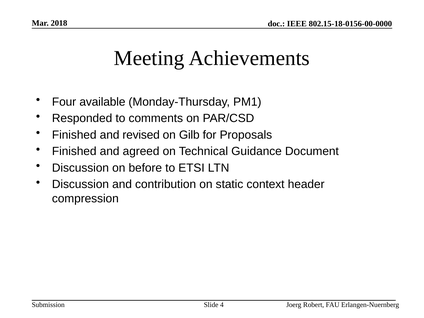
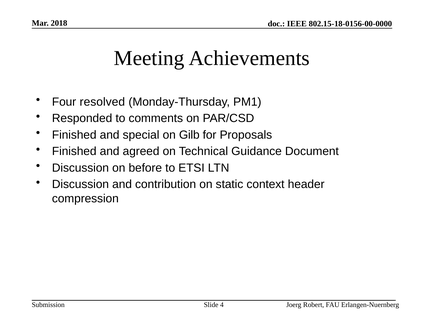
available: available -> resolved (102, 102)
revised: revised -> special (141, 135)
